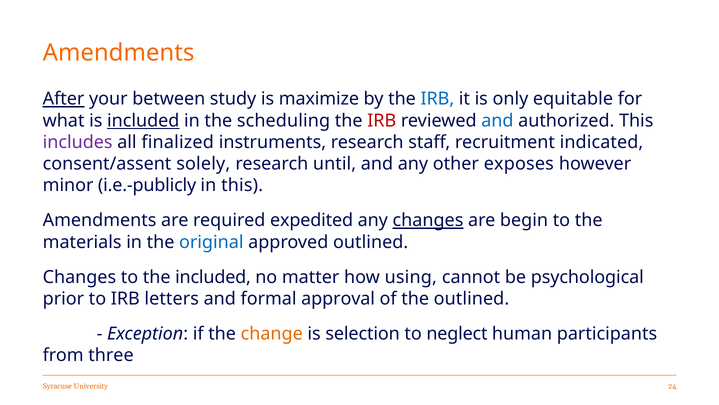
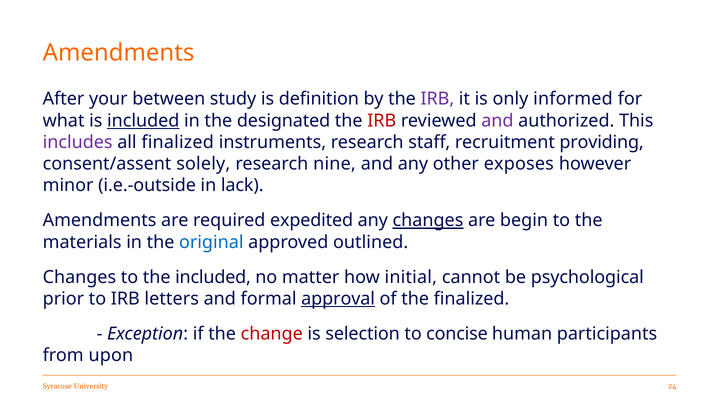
After underline: present -> none (64, 99)
maximize: maximize -> definition (319, 99)
IRB colour: blue -> purple (437, 99)
equitable: equitable -> informed (573, 99)
scheduling: scheduling -> designated (284, 120)
and colour: blue -> purple (497, 120)
indicated: indicated -> providing (602, 142)
until: until -> nine (334, 164)
i.e.-publicly: i.e.-publicly -> i.e.-outside (147, 185)
in this: this -> lack (242, 185)
using: using -> initial (411, 277)
approval underline: none -> present (338, 298)
the outlined: outlined -> finalized (472, 298)
change colour: orange -> red (272, 333)
neglect: neglect -> concise (457, 333)
three: three -> upon (111, 355)
